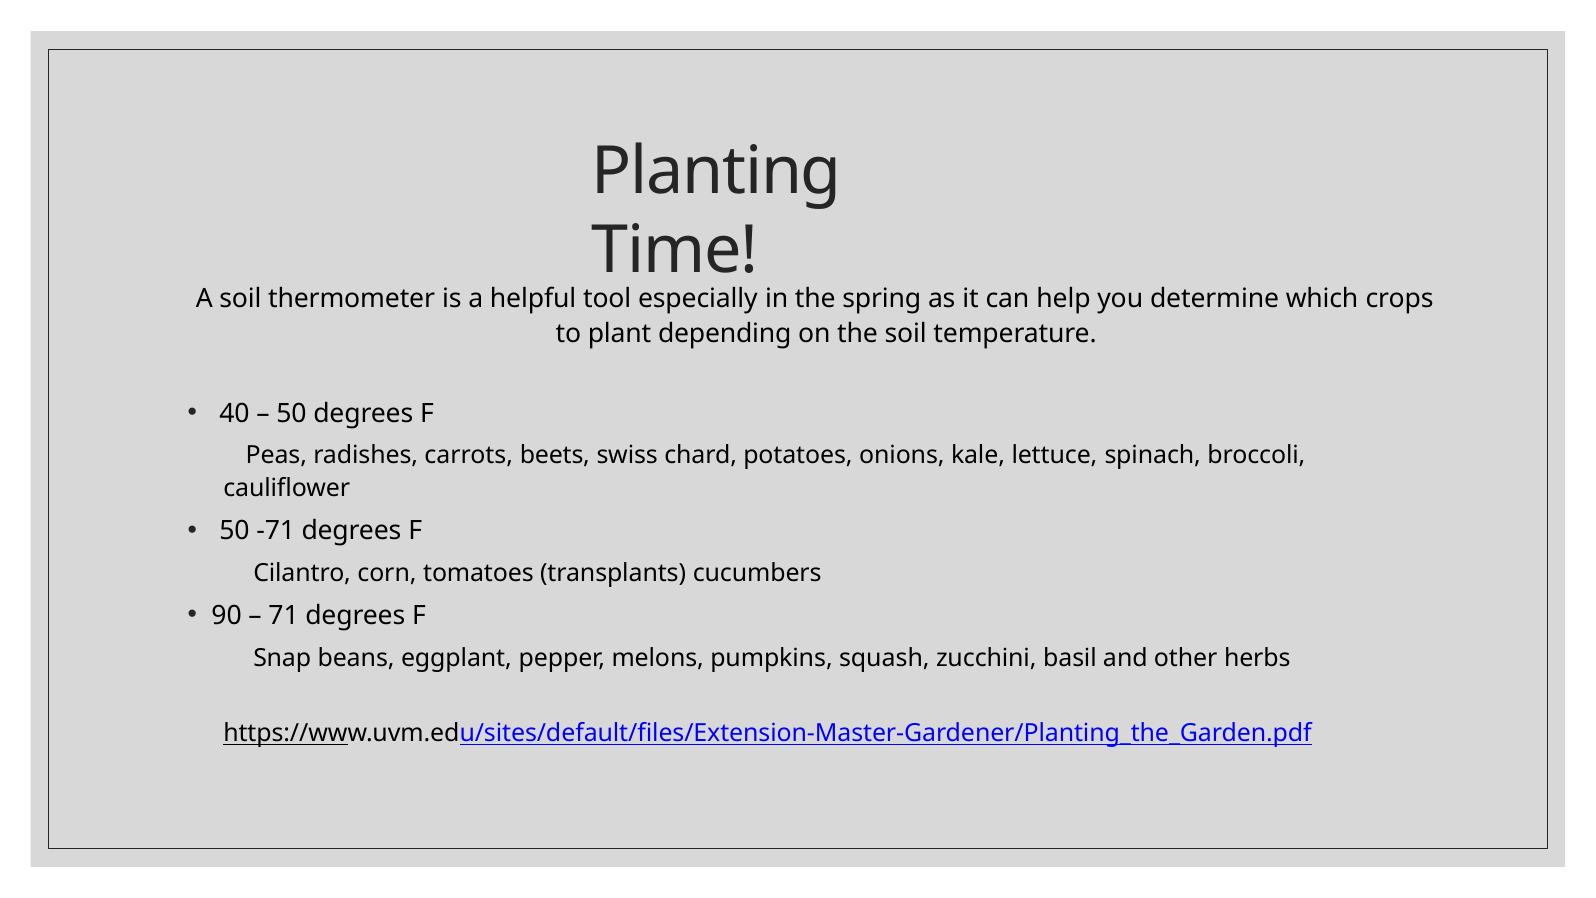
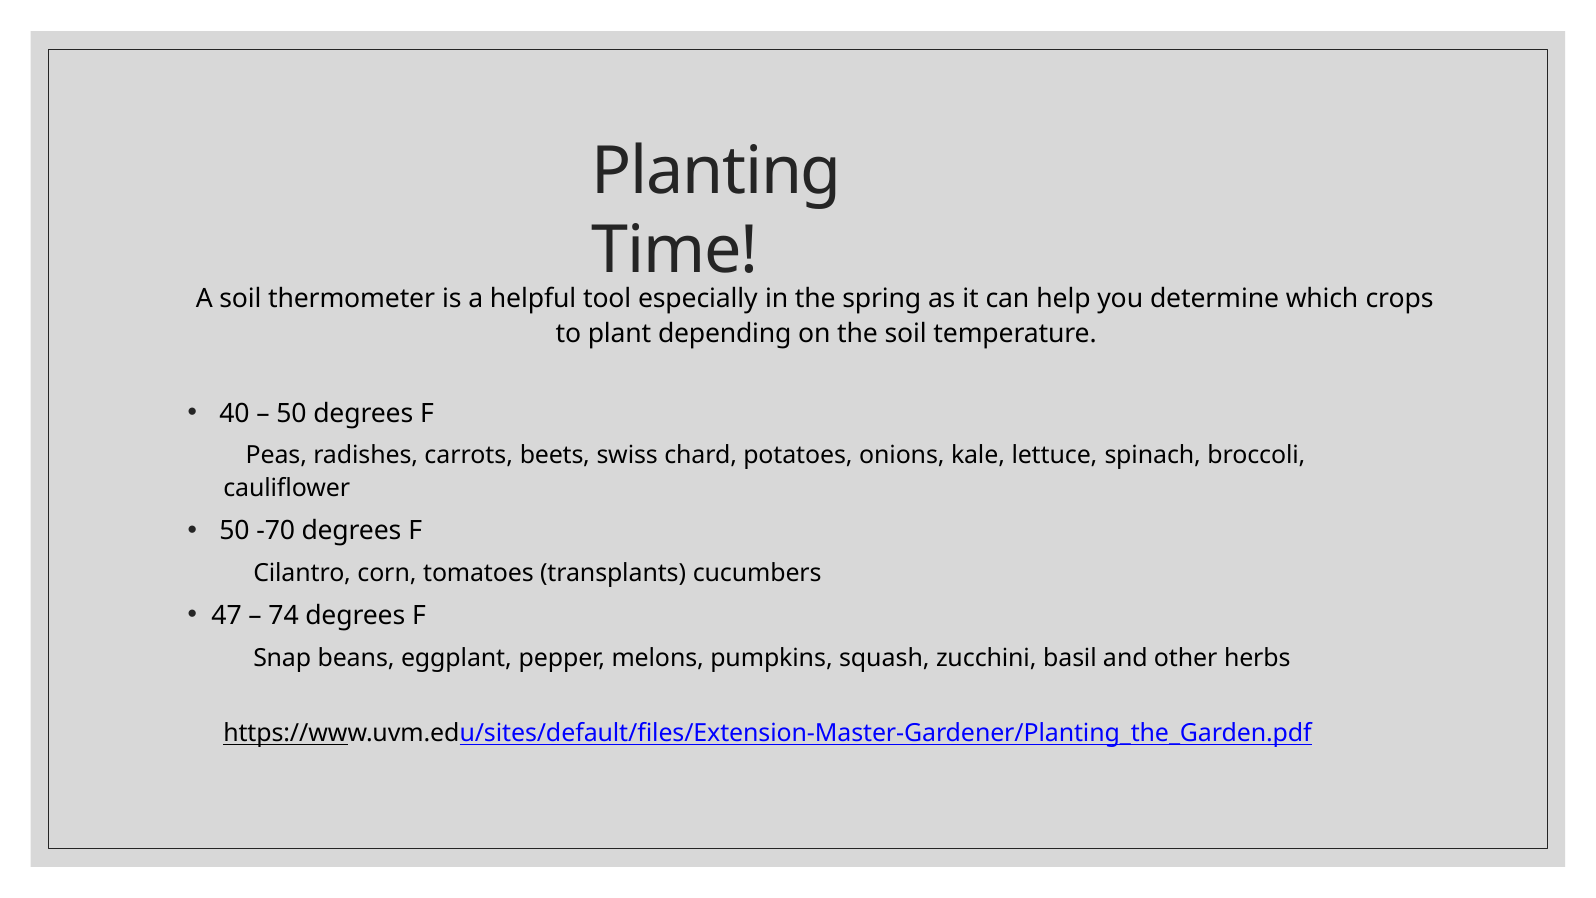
-71: -71 -> -70 (276, 531)
90: 90 -> 47 (227, 615)
71: 71 -> 74 (284, 615)
